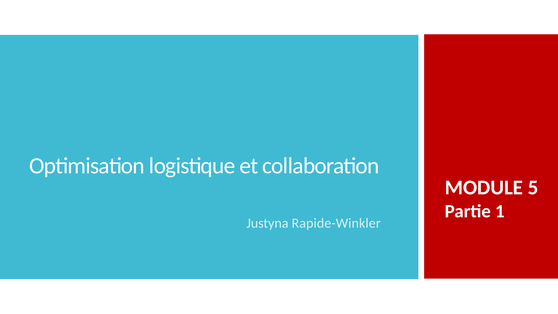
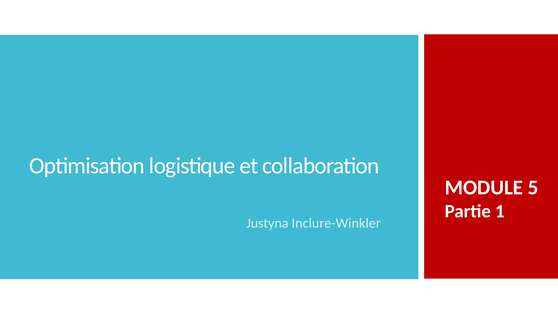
Rapide-Winkler: Rapide-Winkler -> Inclure-Winkler (336, 223)
